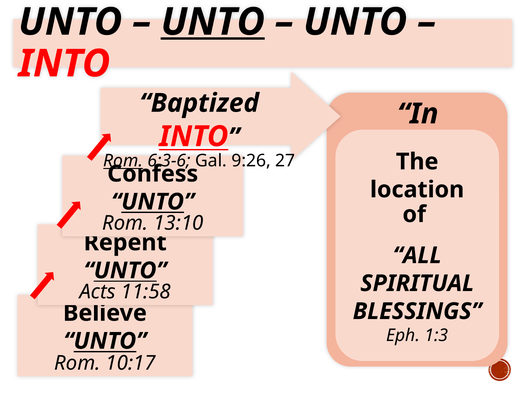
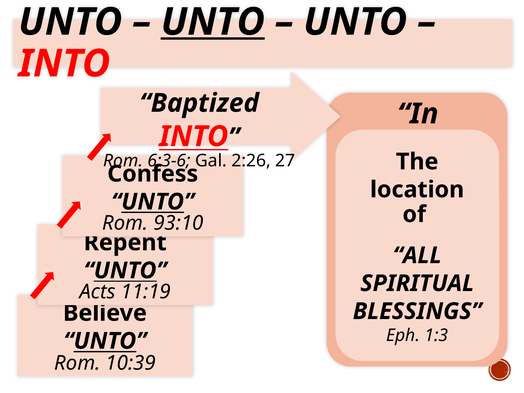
Rom underline: present -> none (123, 161)
9:26: 9:26 -> 2:26 (251, 161)
13:10: 13:10 -> 93:10 (178, 223)
11:58: 11:58 -> 11:19 (146, 292)
10:17: 10:17 -> 10:39 (131, 363)
